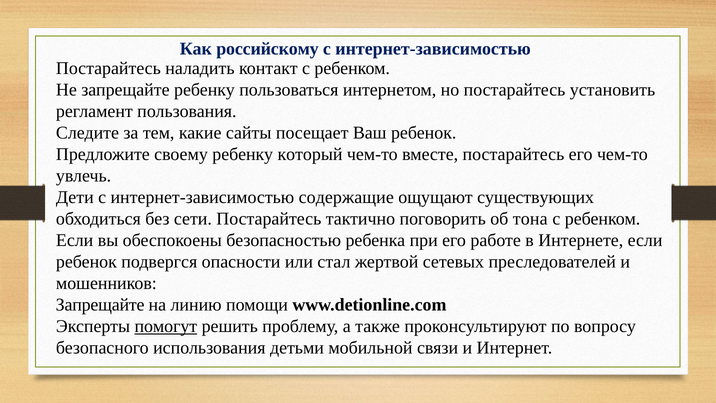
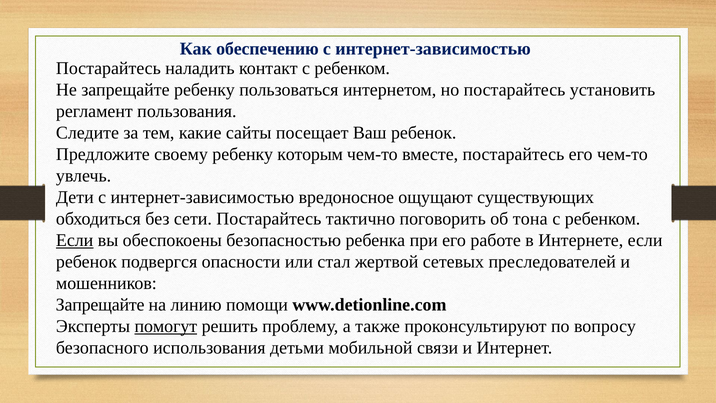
российскому: российскому -> обеспечению (267, 49)
который: который -> которым (310, 154)
содержащие: содержащие -> вредоносное (346, 197)
Если underline: none -> present (75, 240)
